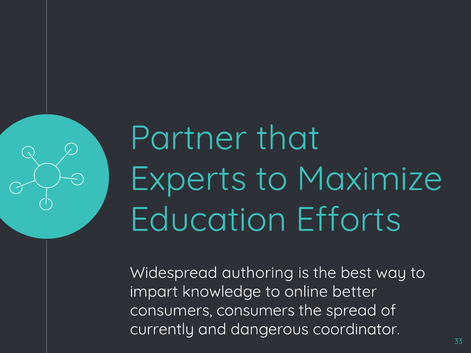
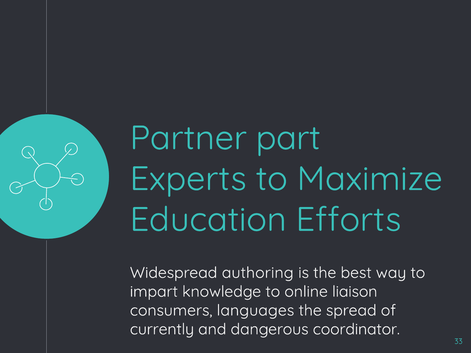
that: that -> part (288, 138)
better: better -> liaison (355, 292)
consumers consumers: consumers -> languages (255, 311)
